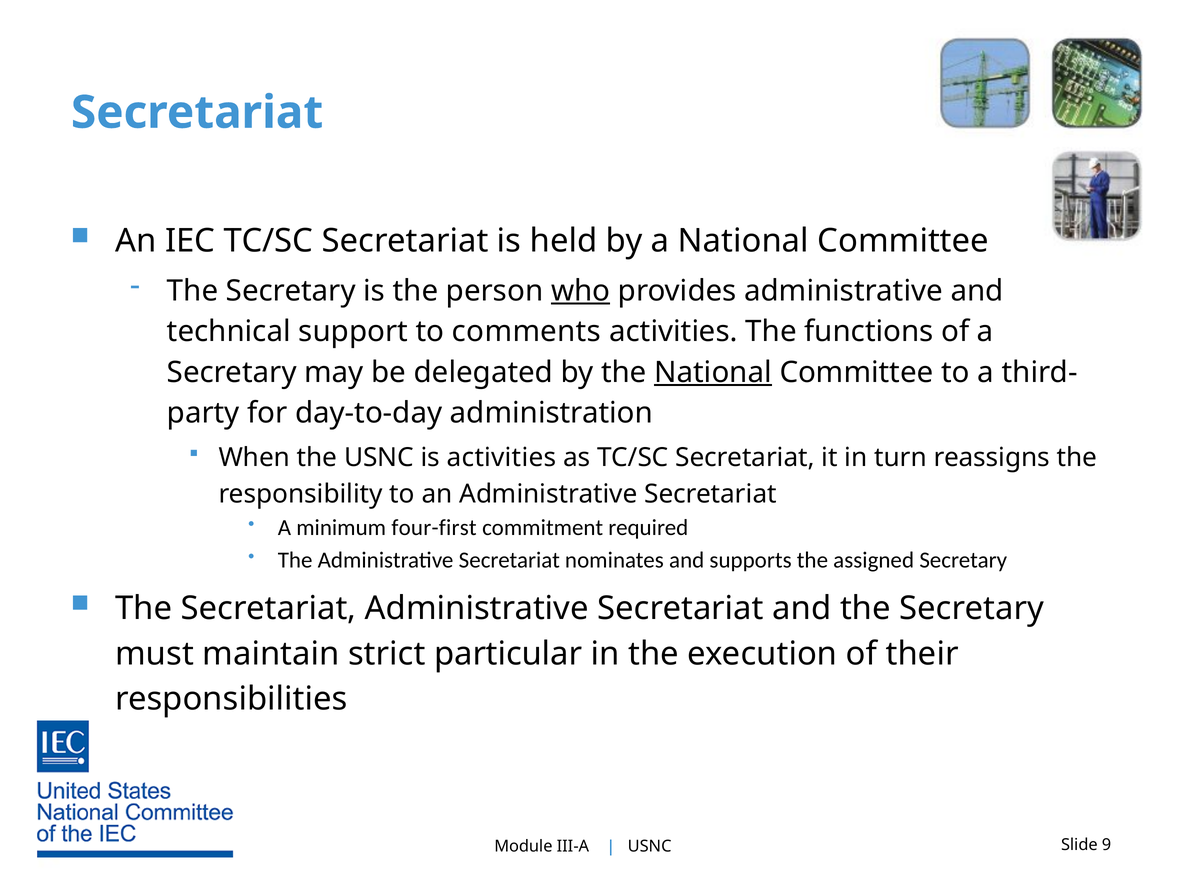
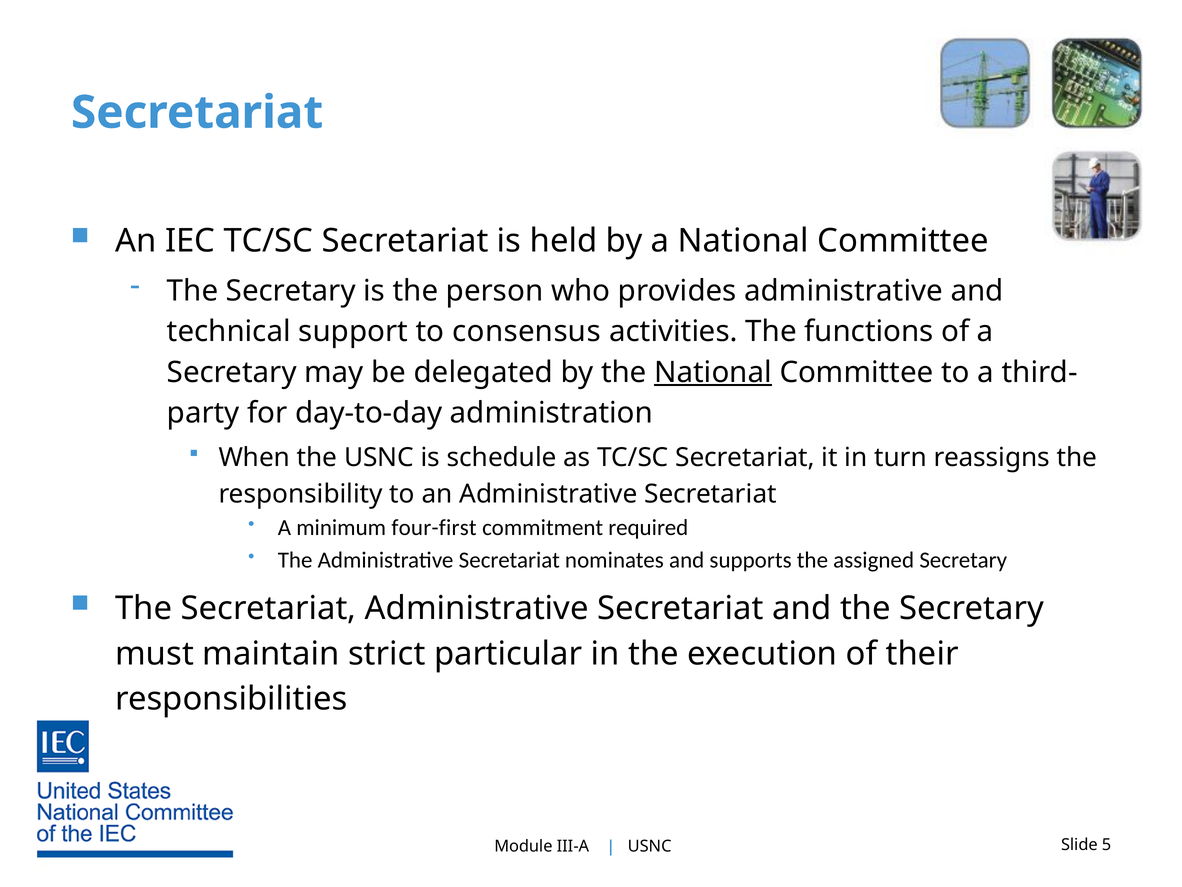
who underline: present -> none (581, 291)
comments: comments -> consensus (527, 331)
is activities: activities -> schedule (502, 457)
9: 9 -> 5 (1107, 844)
